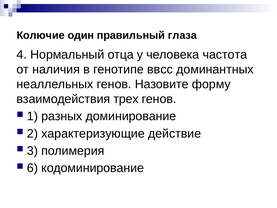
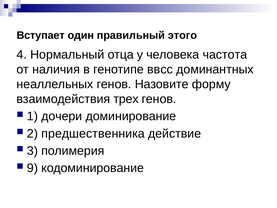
Колючие: Колючие -> Вступает (41, 35)
глаза: глаза -> этого (182, 35)
разных: разных -> дочери (62, 116)
характеризующие: характеризующие -> предшественника (93, 133)
6: 6 -> 9 (32, 168)
